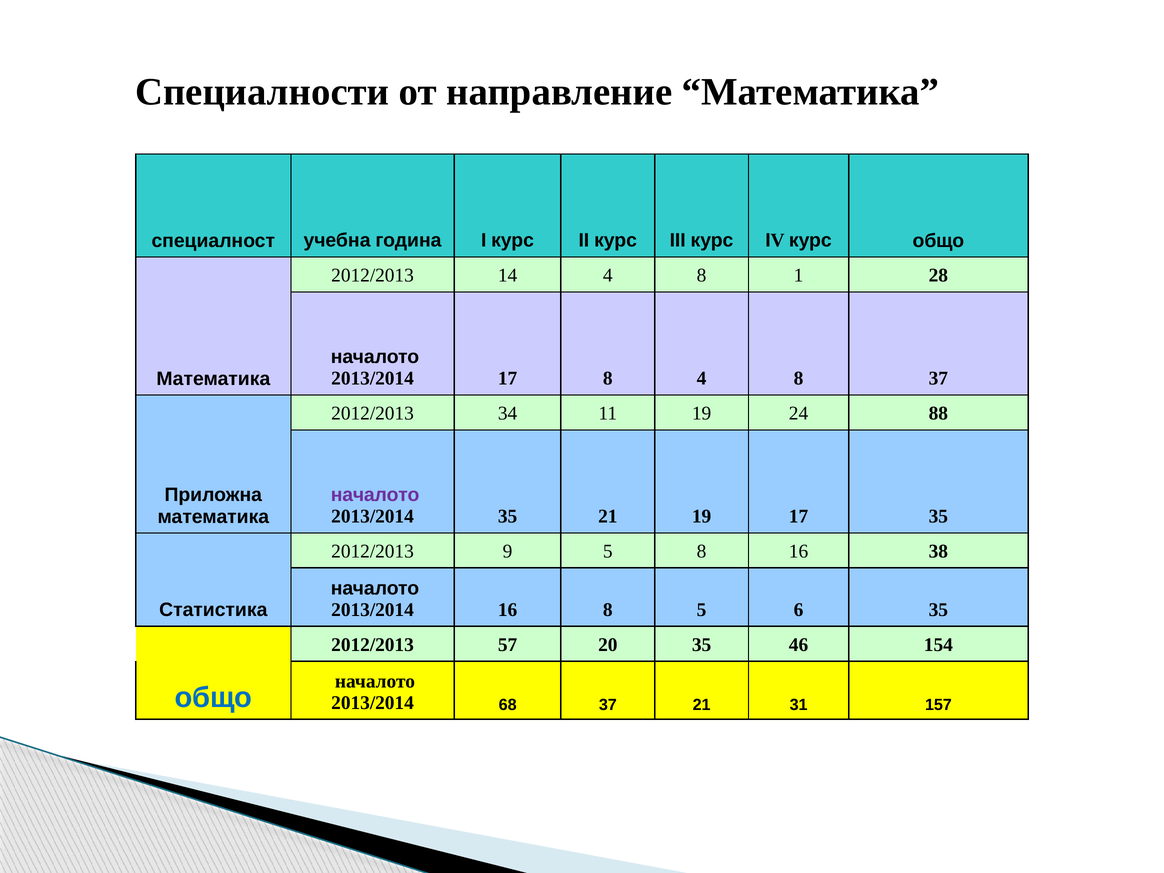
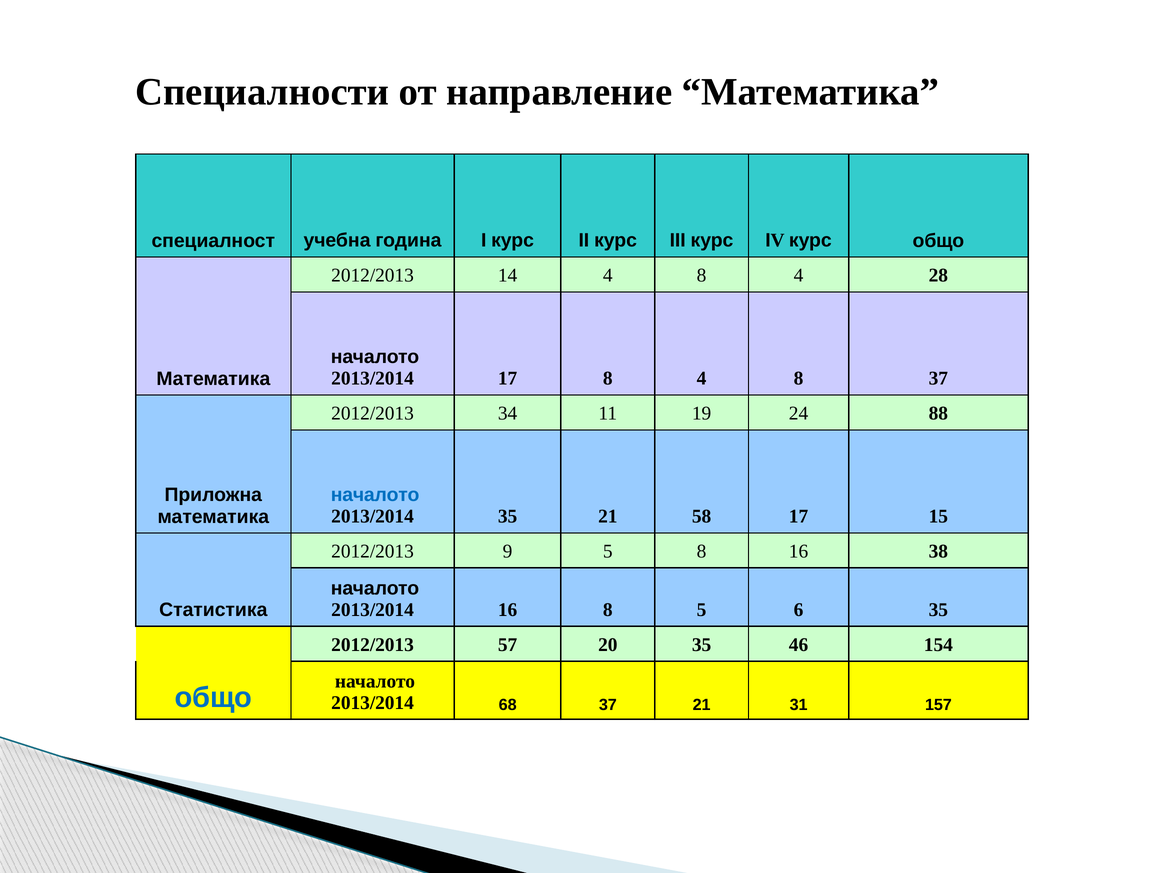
4 8 1: 1 -> 4 (799, 275)
началото colour: purple -> blue (375, 495)
21 19: 19 -> 58 (702, 516)
17 35: 35 -> 15 (938, 516)
